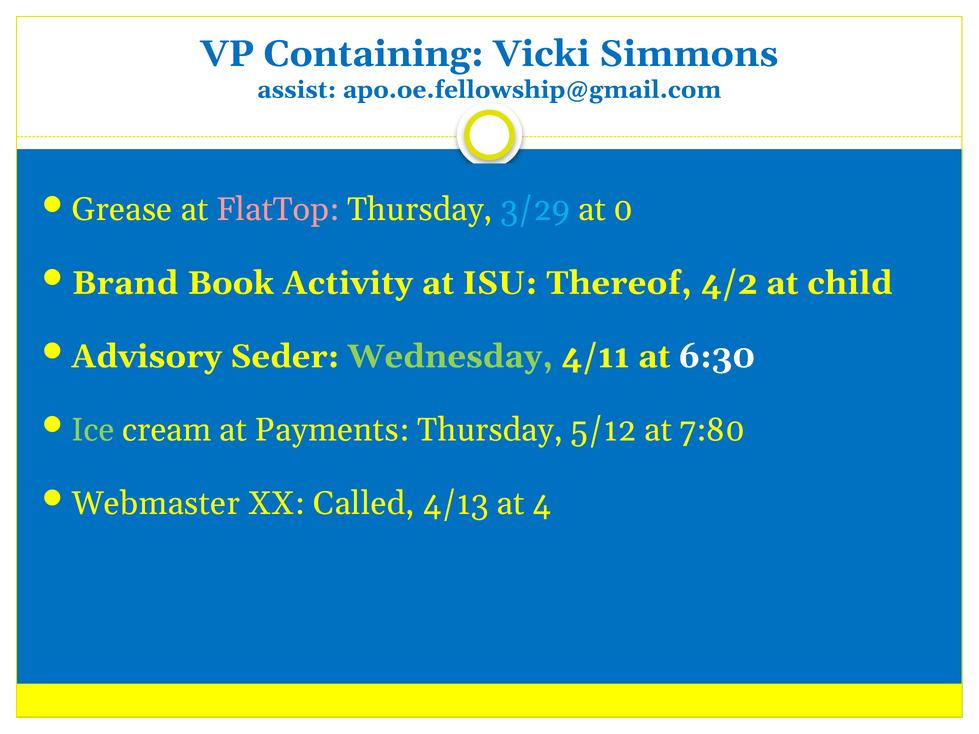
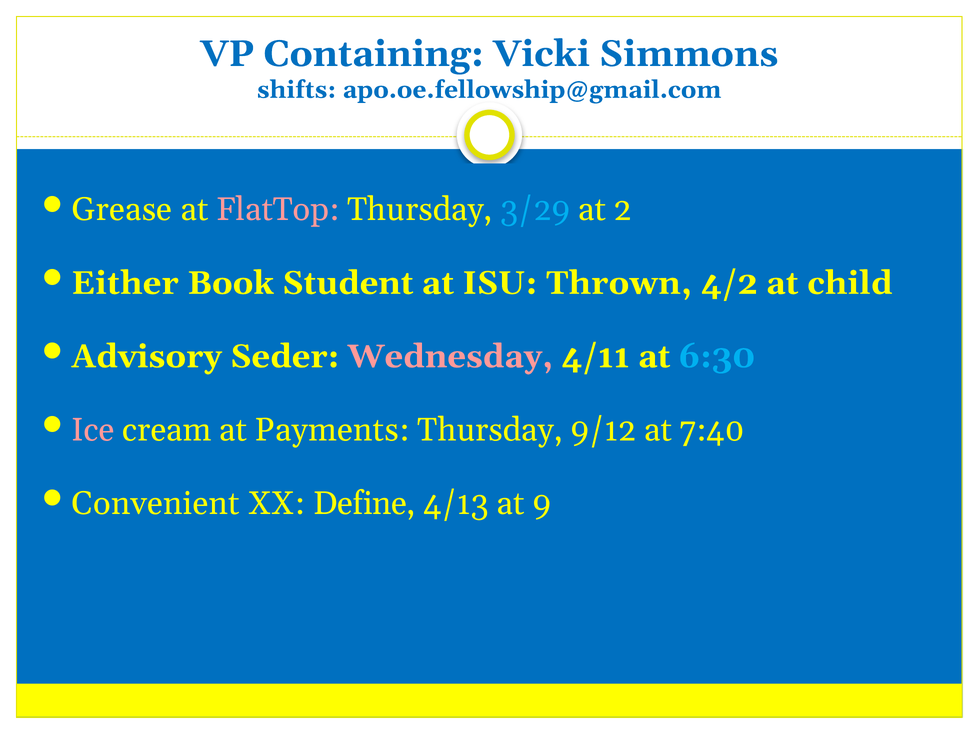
assist: assist -> shifts (297, 90)
0: 0 -> 2 (623, 210)
Brand: Brand -> Either (125, 283)
Activity: Activity -> Student (348, 283)
Thereof: Thereof -> Thrown (619, 283)
Wednesday colour: light green -> pink (450, 357)
6:30 colour: white -> light blue (717, 357)
Ice colour: light green -> pink (93, 430)
5/12: 5/12 -> 9/12 (604, 430)
7:80: 7:80 -> 7:40 (712, 430)
Webmaster: Webmaster -> Convenient (156, 503)
Called: Called -> Define (364, 503)
4: 4 -> 9 (542, 503)
